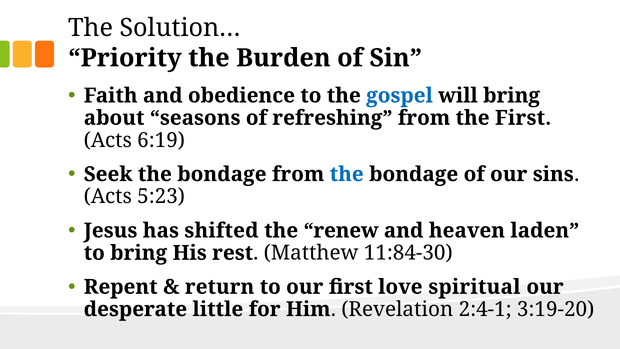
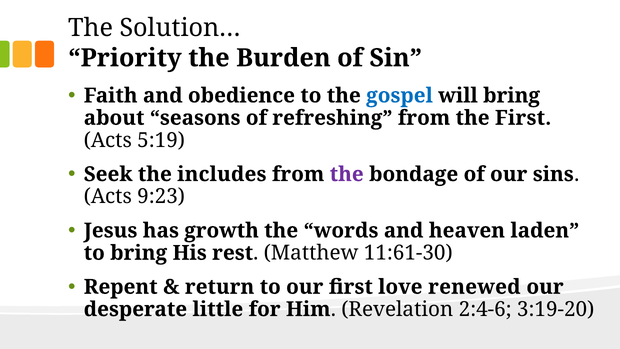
6:19: 6:19 -> 5:19 (161, 140)
Seek the bondage: bondage -> includes (222, 174)
the colour: blue -> purple (347, 174)
5:23: 5:23 -> 9:23 (161, 197)
shifted: shifted -> growth (222, 230)
renew: renew -> words (341, 230)
11:84-30: 11:84-30 -> 11:61-30 (408, 253)
spiritual: spiritual -> renewed (474, 287)
2:4-1: 2:4-1 -> 2:4-6 (485, 309)
